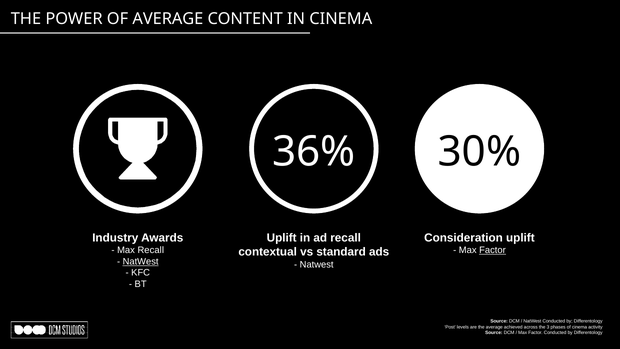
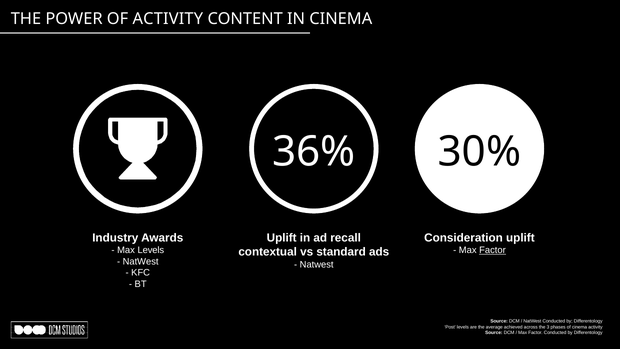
OF AVERAGE: AVERAGE -> ACTIVITY (168, 19)
Max Recall: Recall -> Levels (151, 250)
NatWest underline: present -> none (141, 261)
